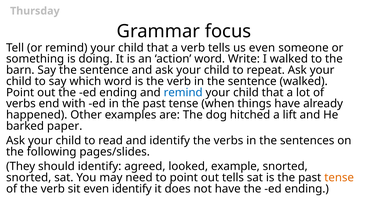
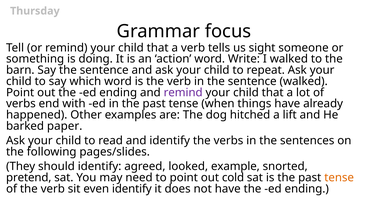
us even: even -> sight (262, 48)
remind colour: blue -> purple (183, 92)
snorted: snorted -> pretend (29, 178)
out tells: tells -> cold (233, 178)
